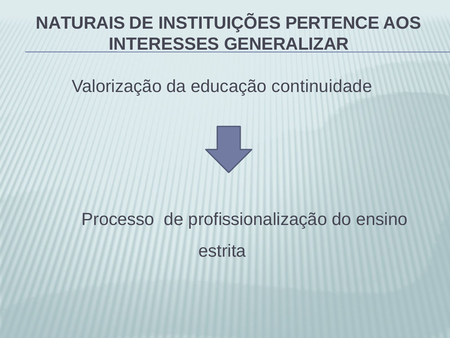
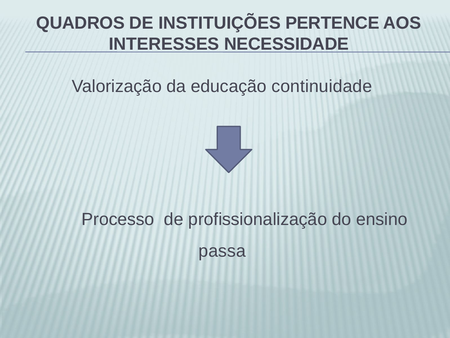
NATURAIS: NATURAIS -> QUADROS (80, 23)
GENERALIZAR: GENERALIZAR -> NECESSIDADE (286, 44)
estrita: estrita -> passa (222, 251)
